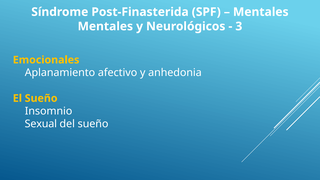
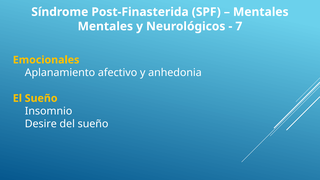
3: 3 -> 7 (239, 26)
Sexual: Sexual -> Desire (41, 124)
